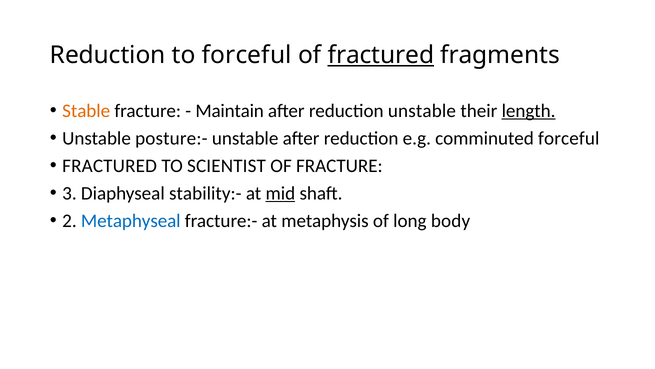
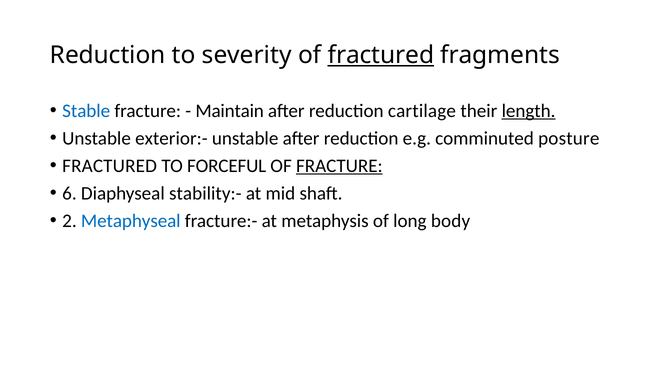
to forceful: forceful -> severity (247, 55)
Stable colour: orange -> blue (86, 111)
reduction unstable: unstable -> cartilage (422, 111)
posture:-: posture:- -> exterior:- (171, 138)
comminuted forceful: forceful -> posture (569, 138)
SCIENTIST: SCIENTIST -> FORCEFUL (227, 166)
FRACTURE underline: none -> present (339, 166)
3: 3 -> 6 (69, 193)
mid underline: present -> none (280, 193)
